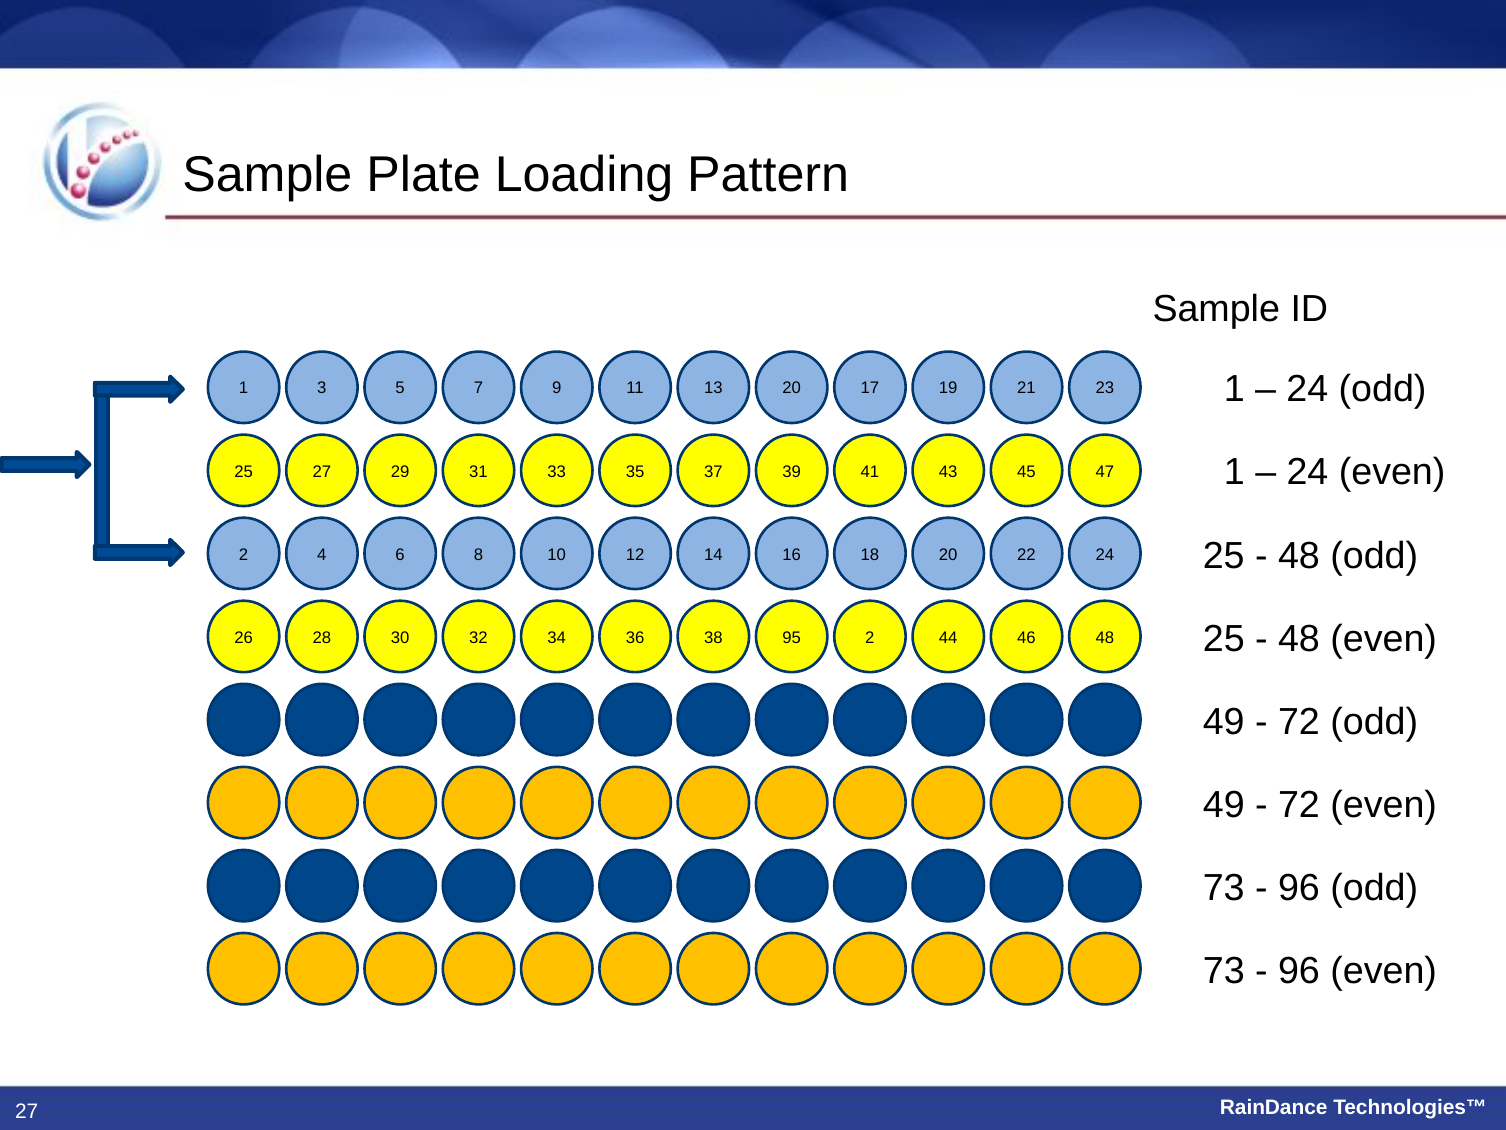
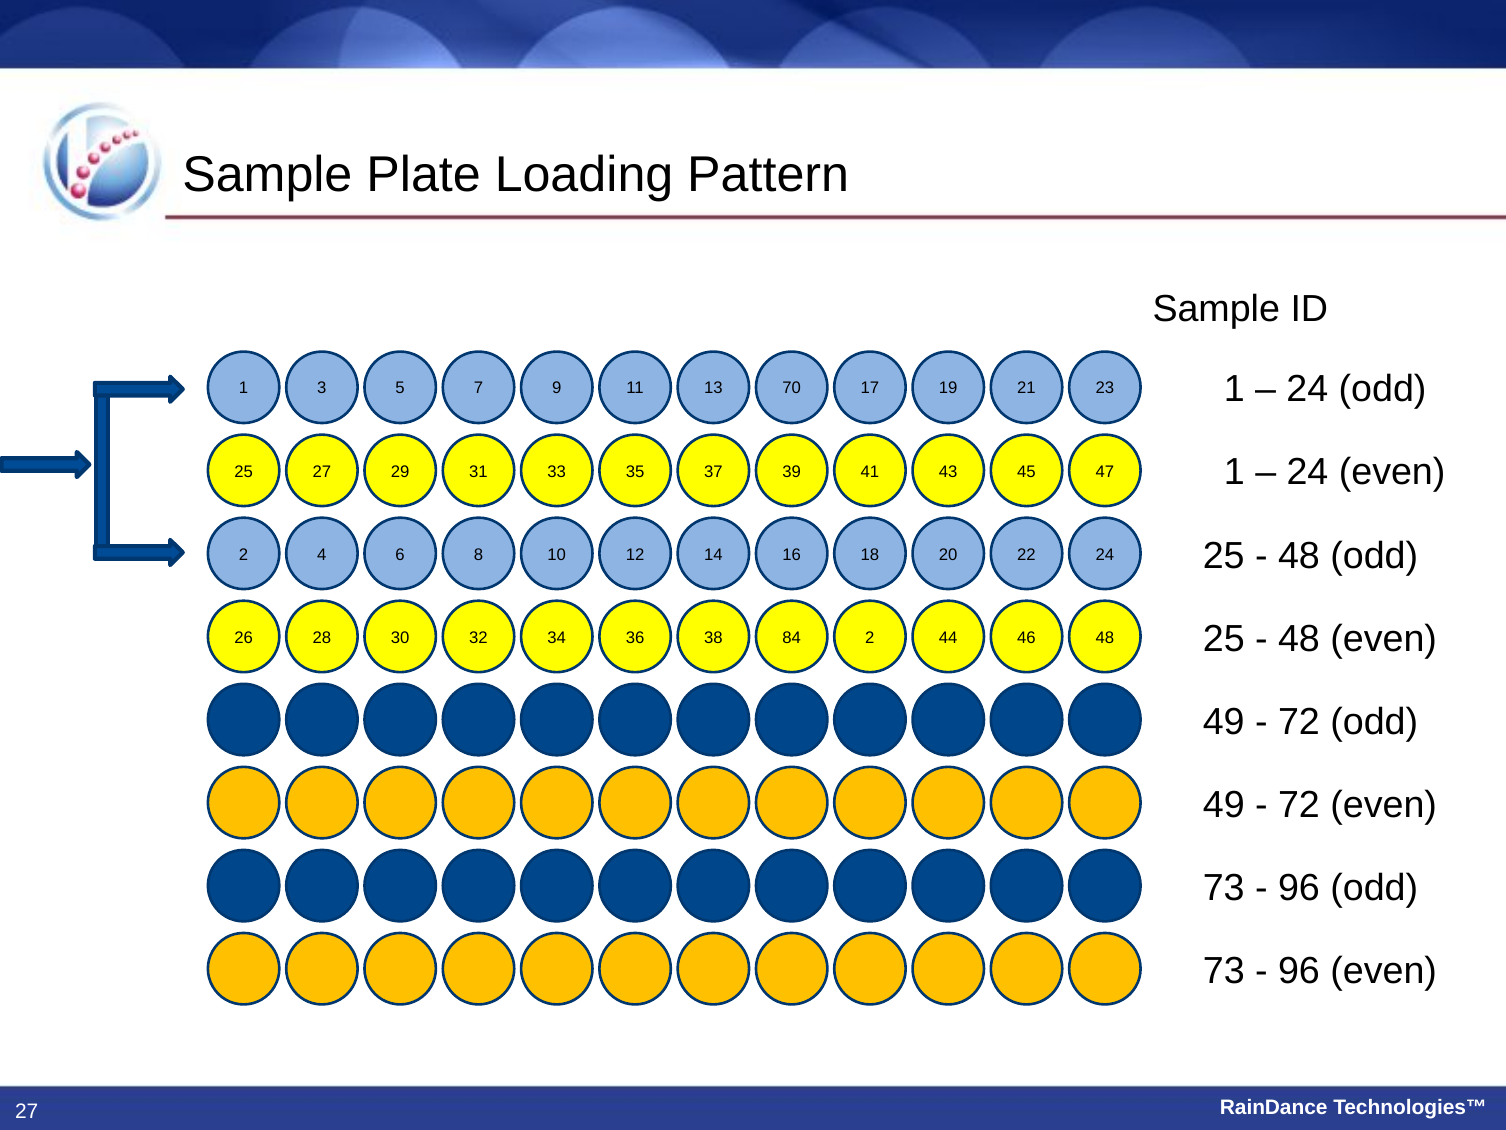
13 20: 20 -> 70 (792, 388)
95: 95 -> 84 (792, 637)
